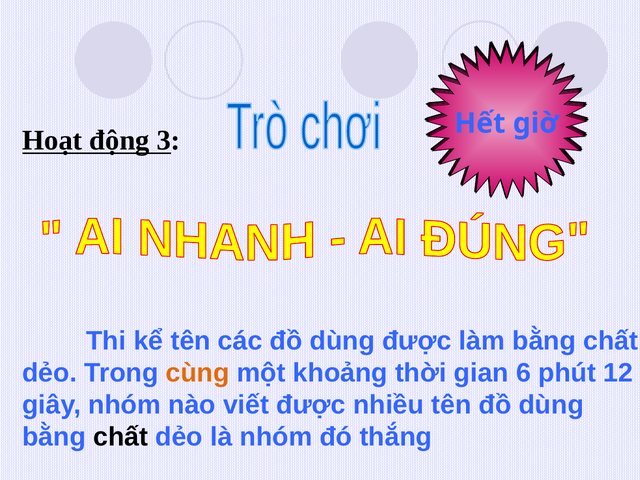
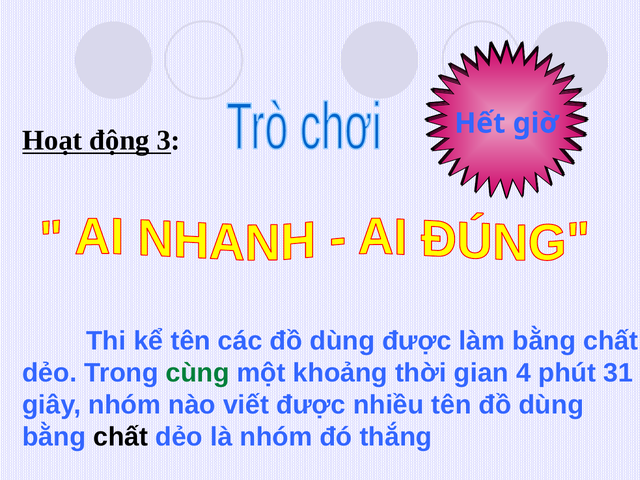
cùng colour: orange -> green (198, 373)
6: 6 -> 4 (523, 373)
phút 12: 12 -> 31 (618, 373)
